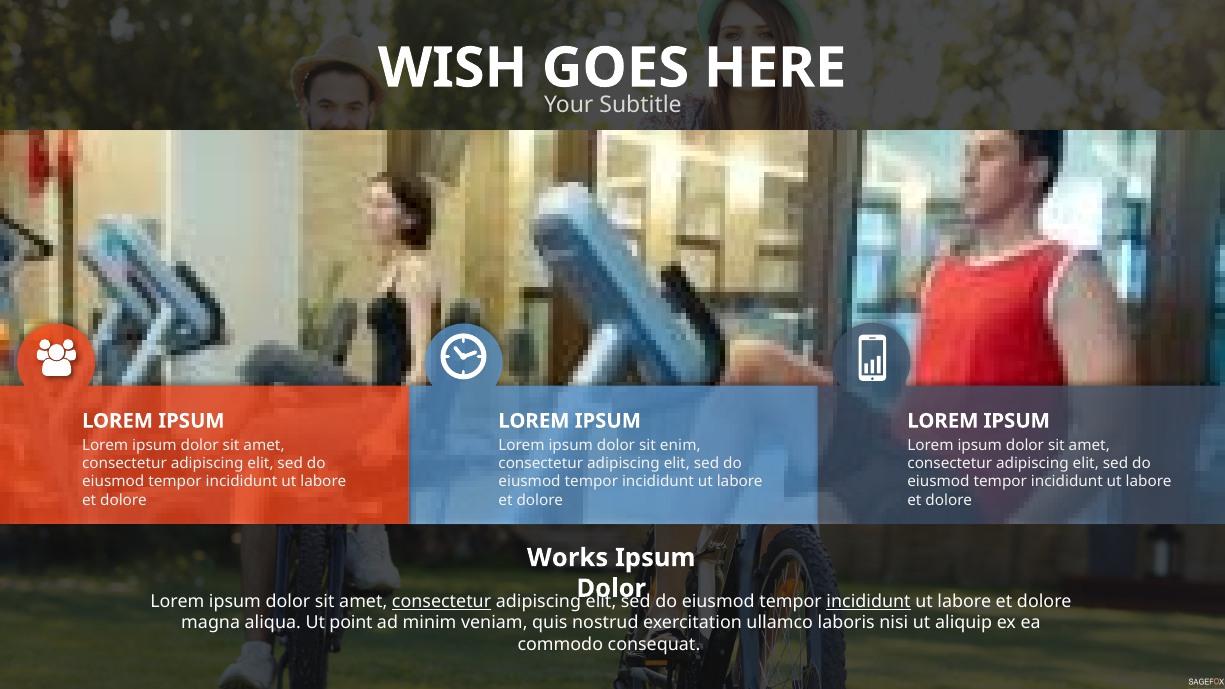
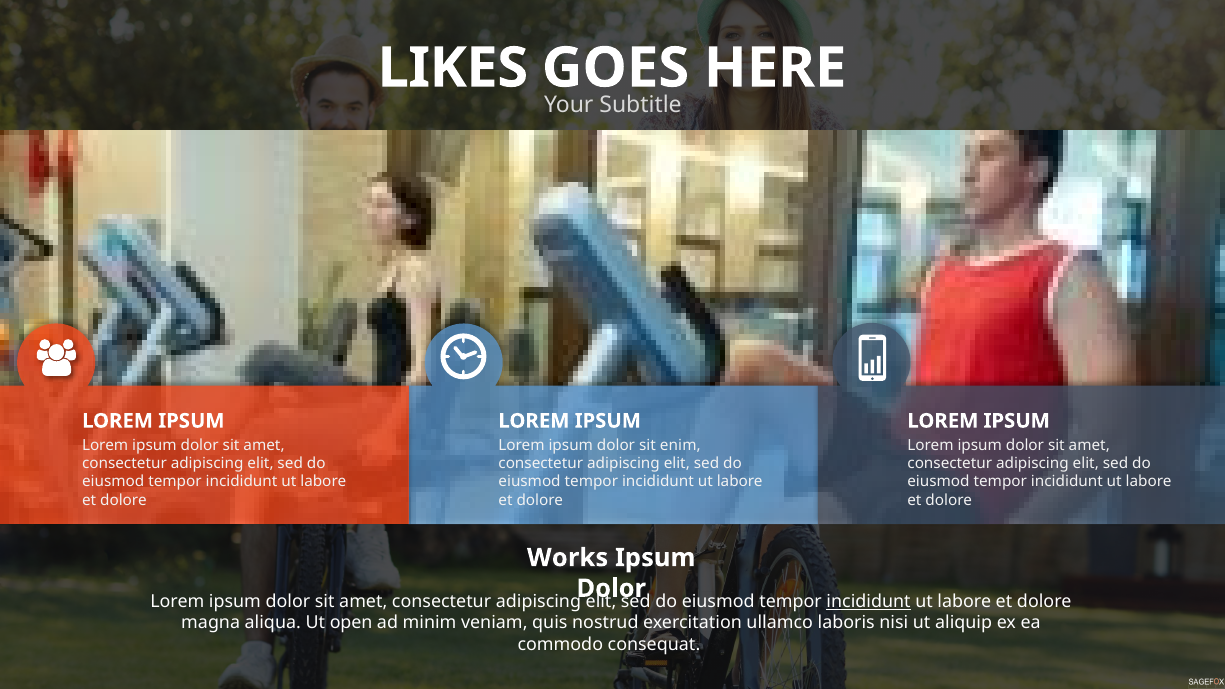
WISH: WISH -> LIKES (453, 68)
consectetur underline: present -> none (442, 602)
point: point -> open (351, 623)
